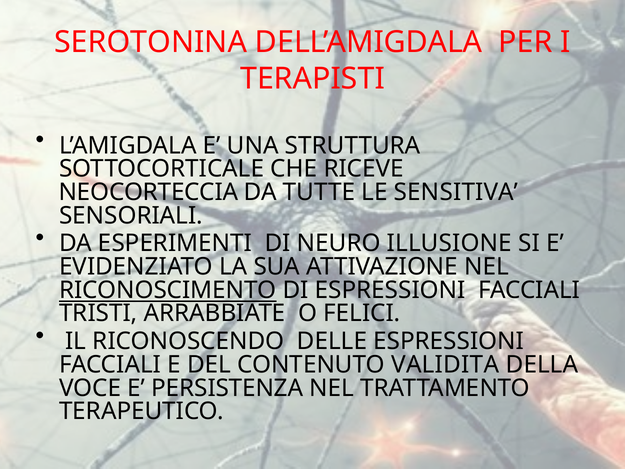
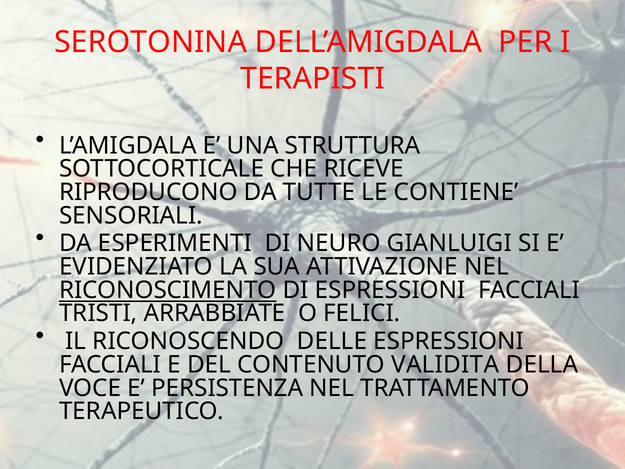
NEOCORTECCIA: NEOCORTECCIA -> RIPRODUCONO (148, 192)
SENSITIVA: SENSITIVA -> CONTIENE (456, 192)
ILLUSIONE: ILLUSIONE -> GIANLUIGI (449, 243)
